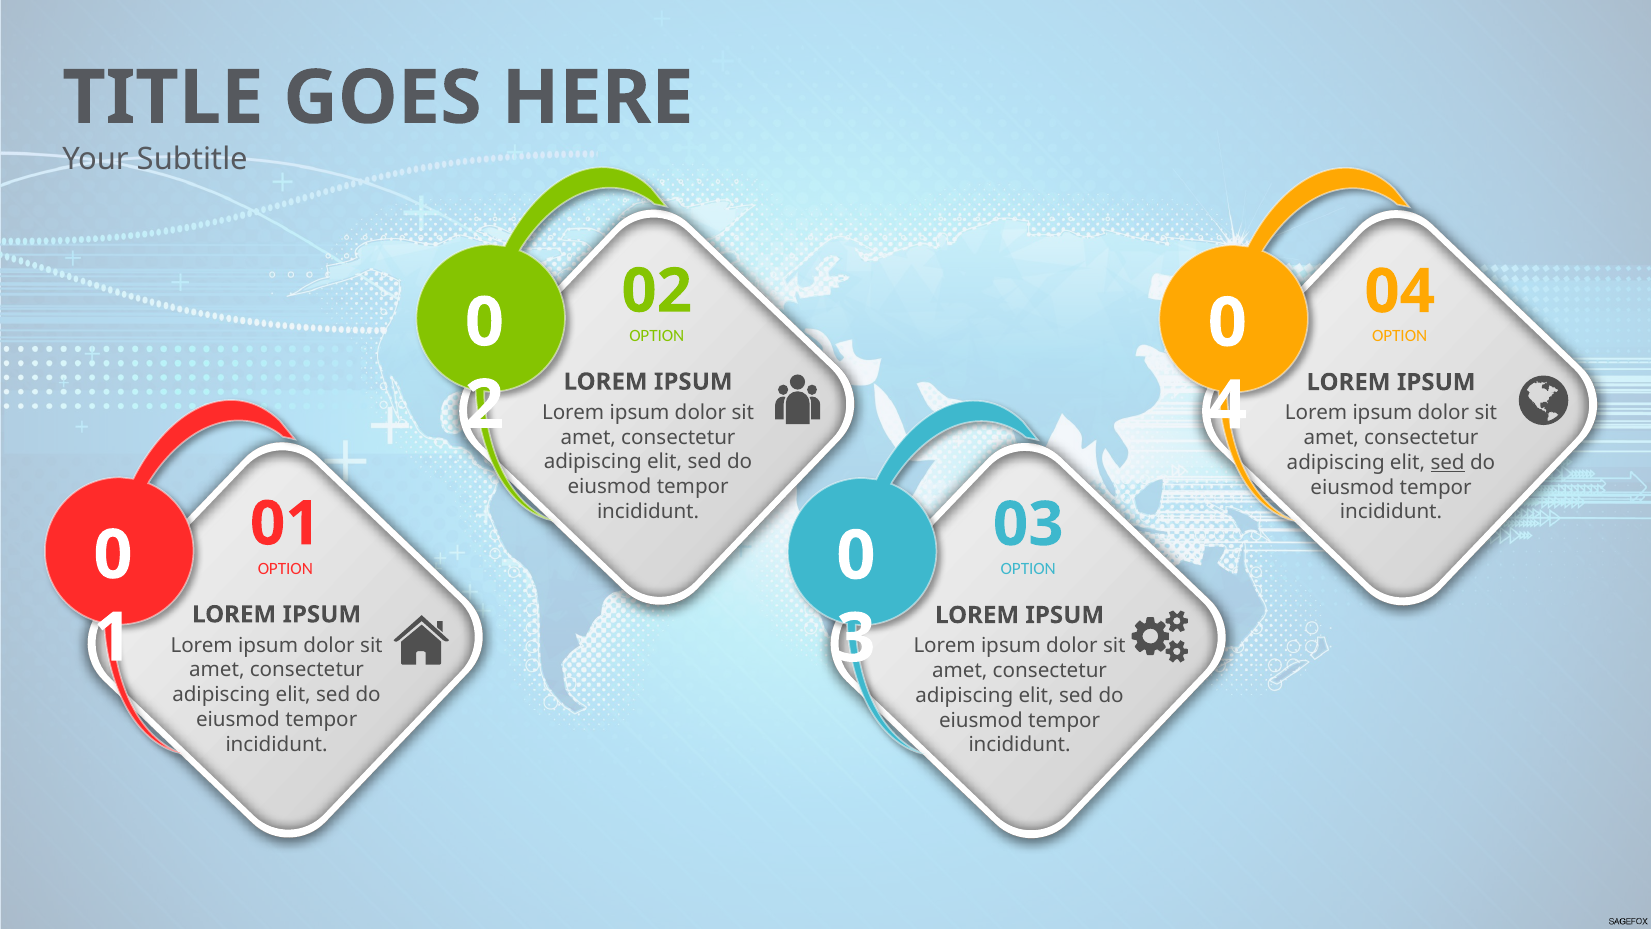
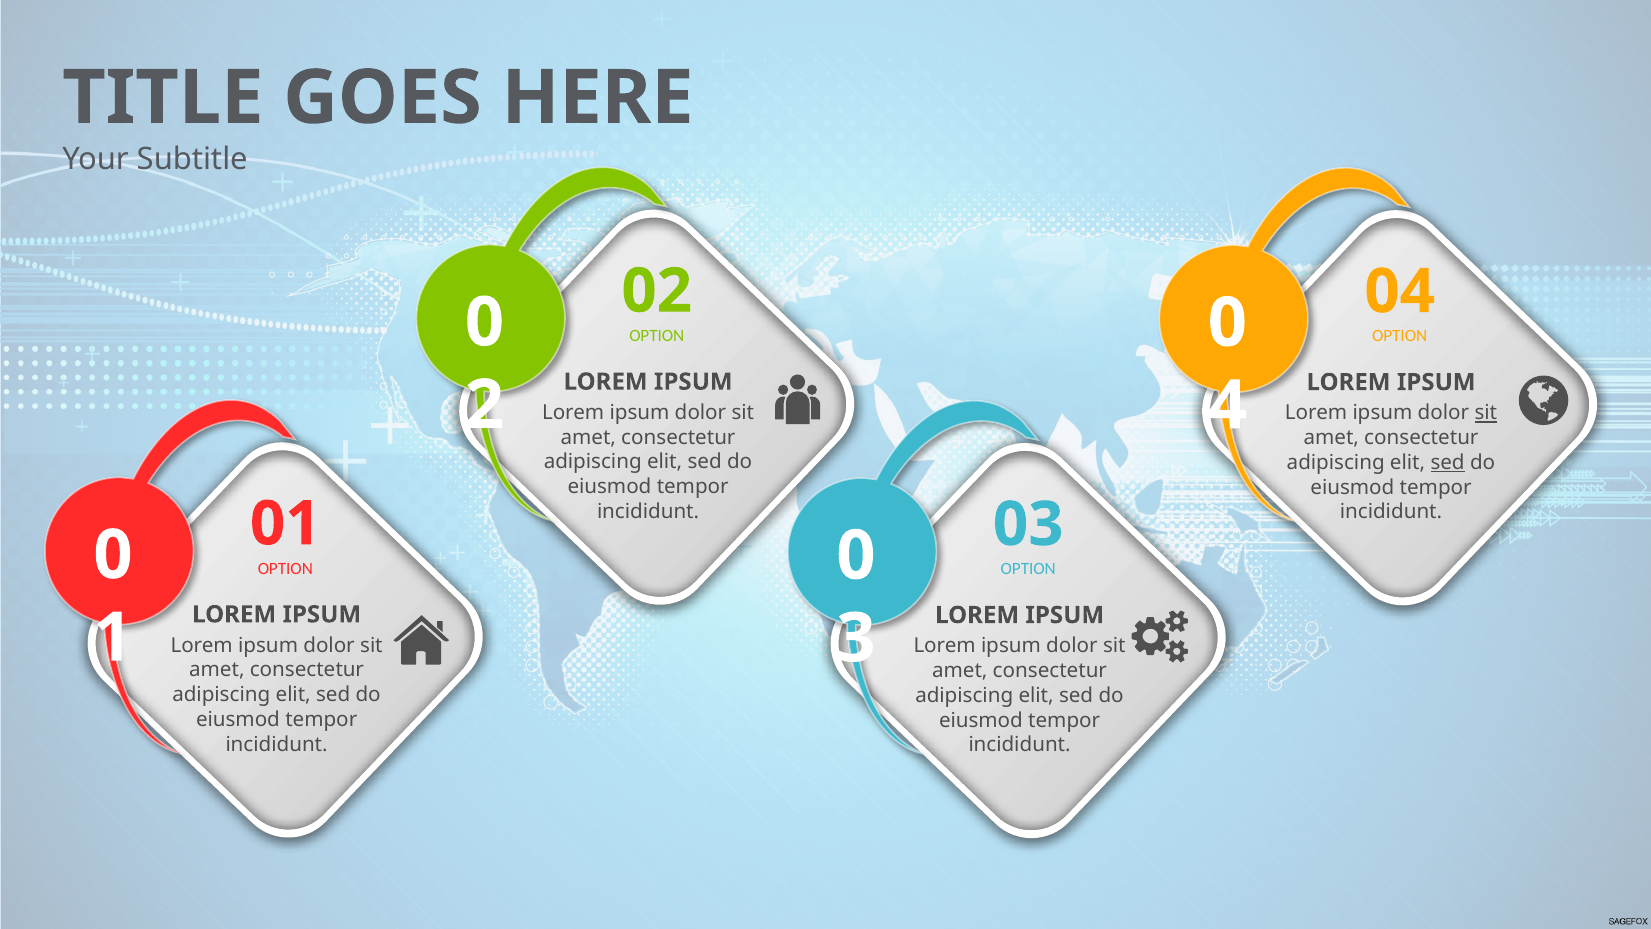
sit underline: none -> present (1486, 413)
